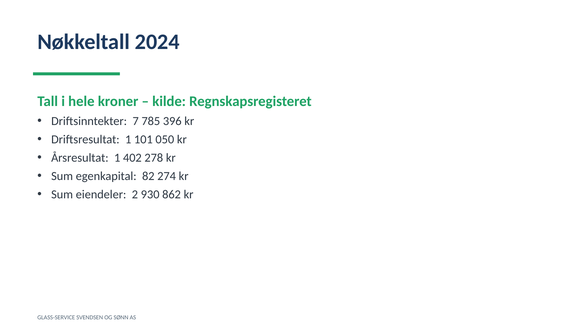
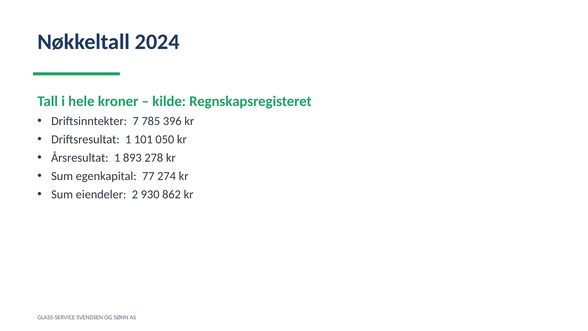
402: 402 -> 893 (132, 158)
82: 82 -> 77 (148, 176)
